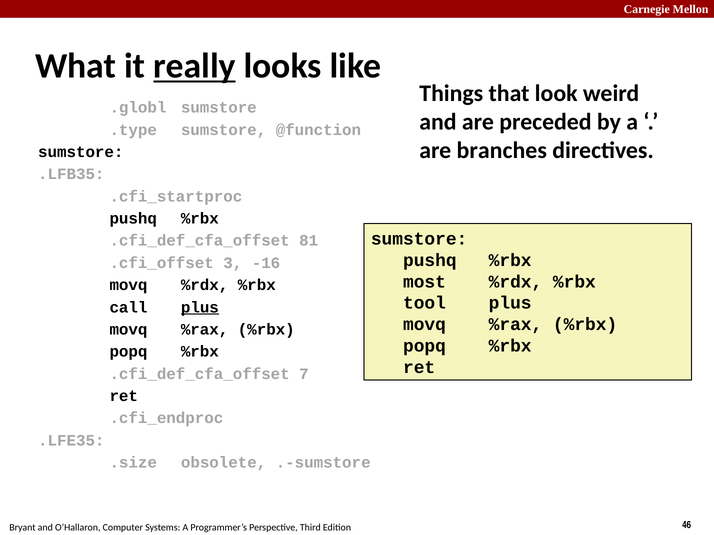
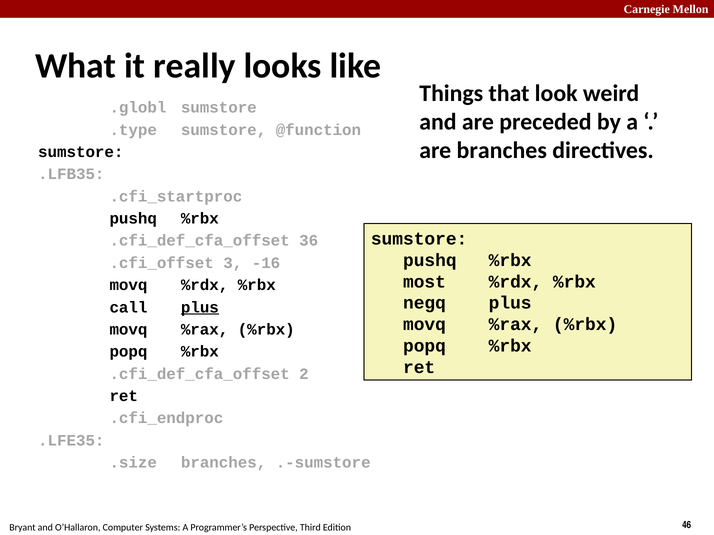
really underline: present -> none (194, 66)
81: 81 -> 36 (309, 241)
tool: tool -> negq (424, 303)
7: 7 -> 2 (304, 374)
.size obsolete: obsolete -> branches (224, 463)
